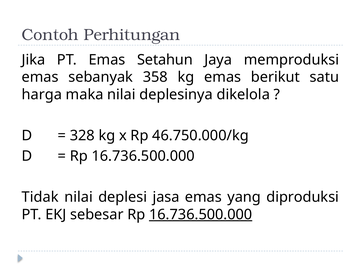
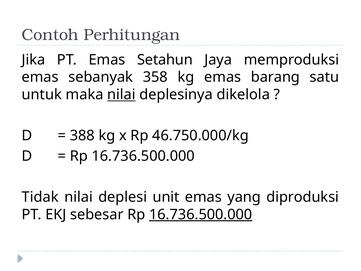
berikut: berikut -> barang (275, 77)
harga: harga -> untuk (42, 95)
nilai underline: none -> present (121, 95)
328: 328 -> 388 (82, 135)
jasa: jasa -> unit (166, 197)
